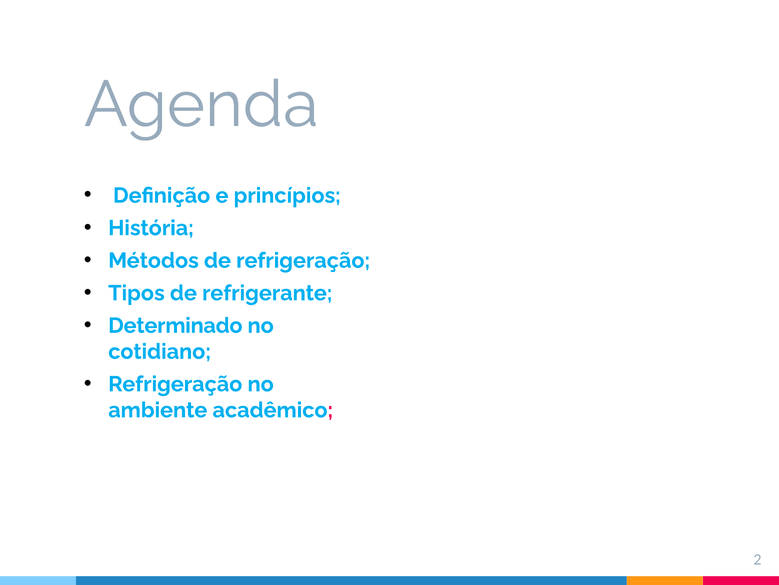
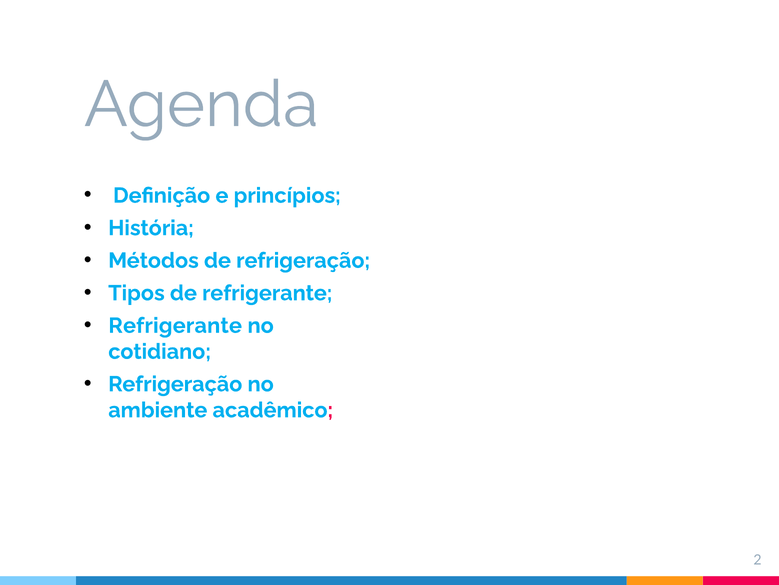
Determinado: Determinado -> Refrigerante (175, 325)
